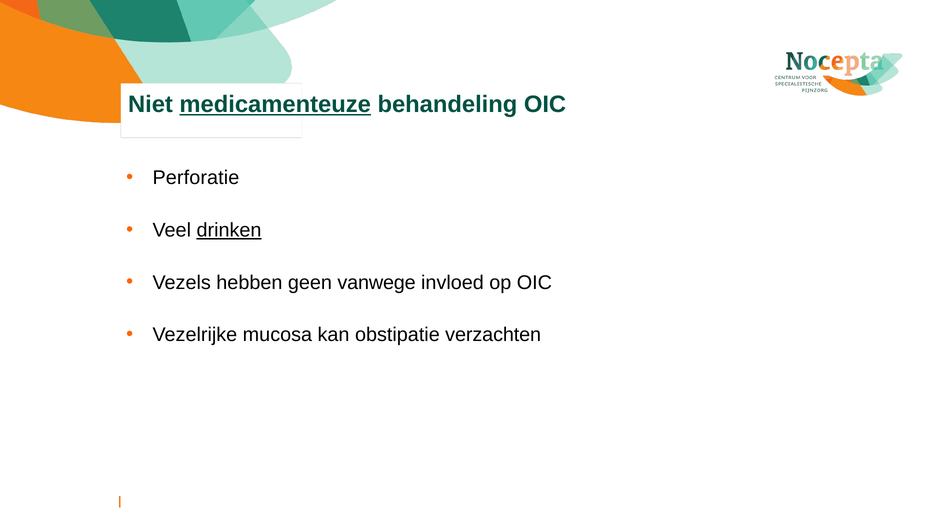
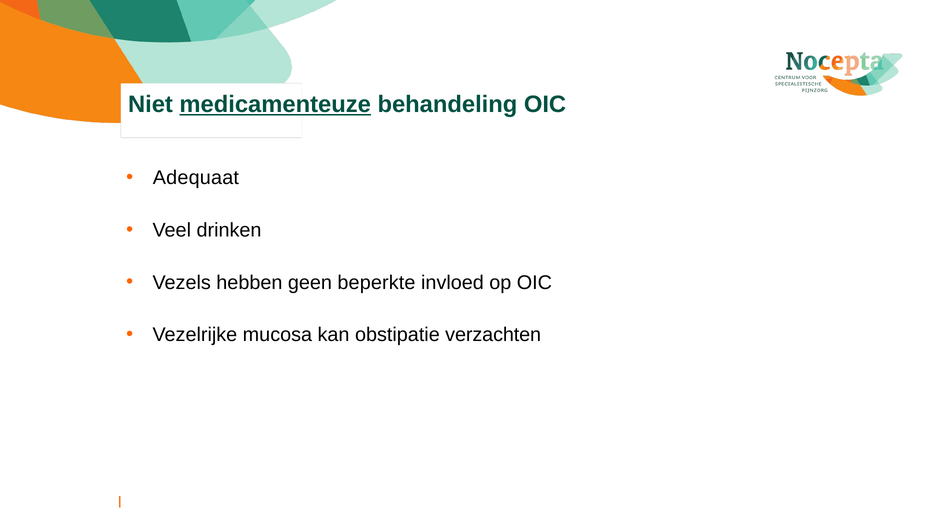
Perforatie: Perforatie -> Adequaat (196, 178)
drinken underline: present -> none (229, 230)
vanwege: vanwege -> beperkte (376, 283)
